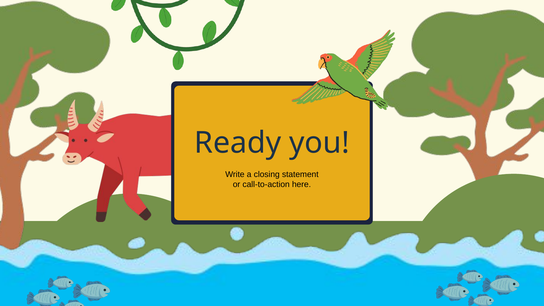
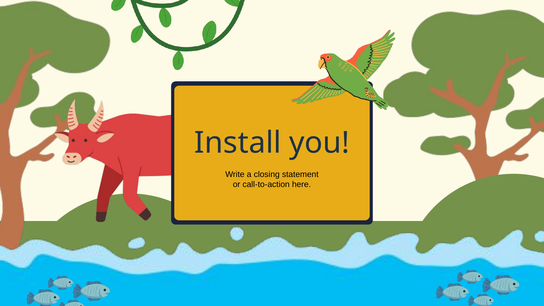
Ready: Ready -> Install (238, 143)
